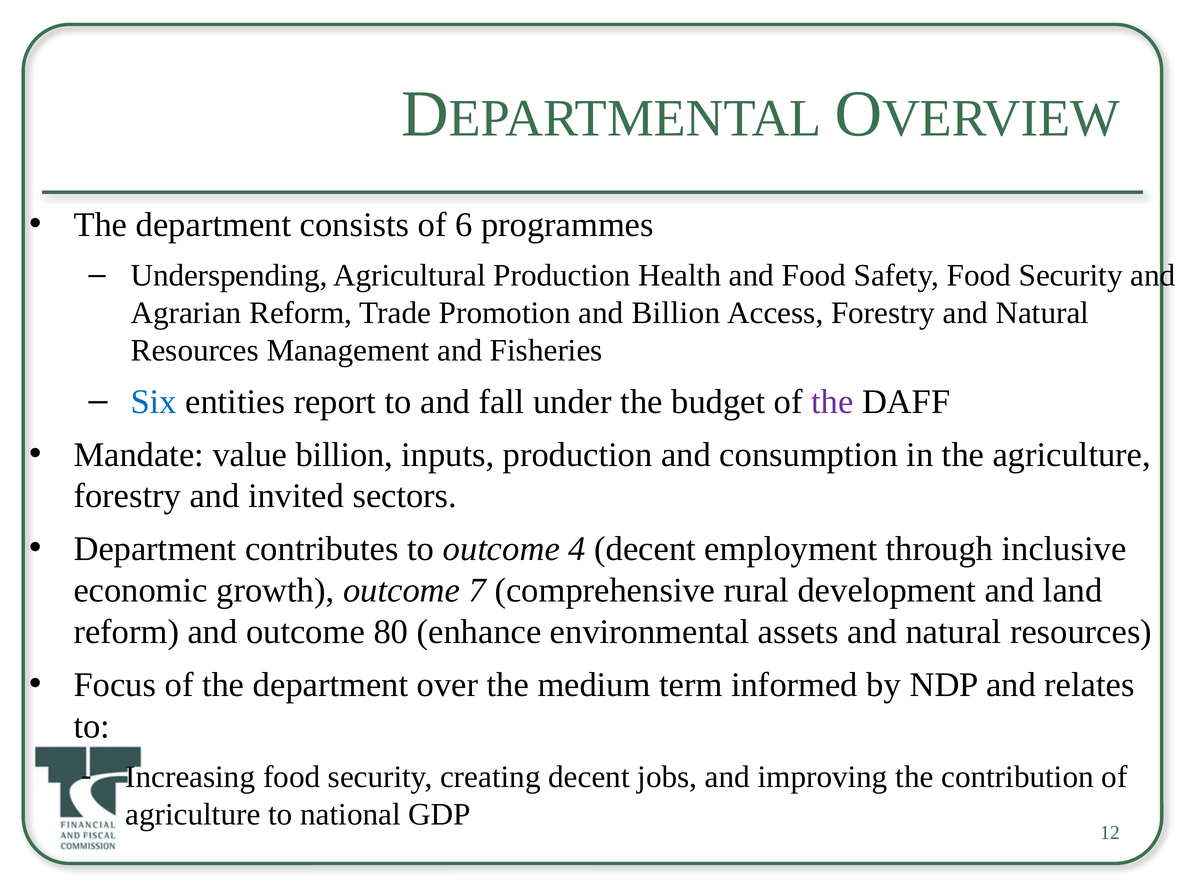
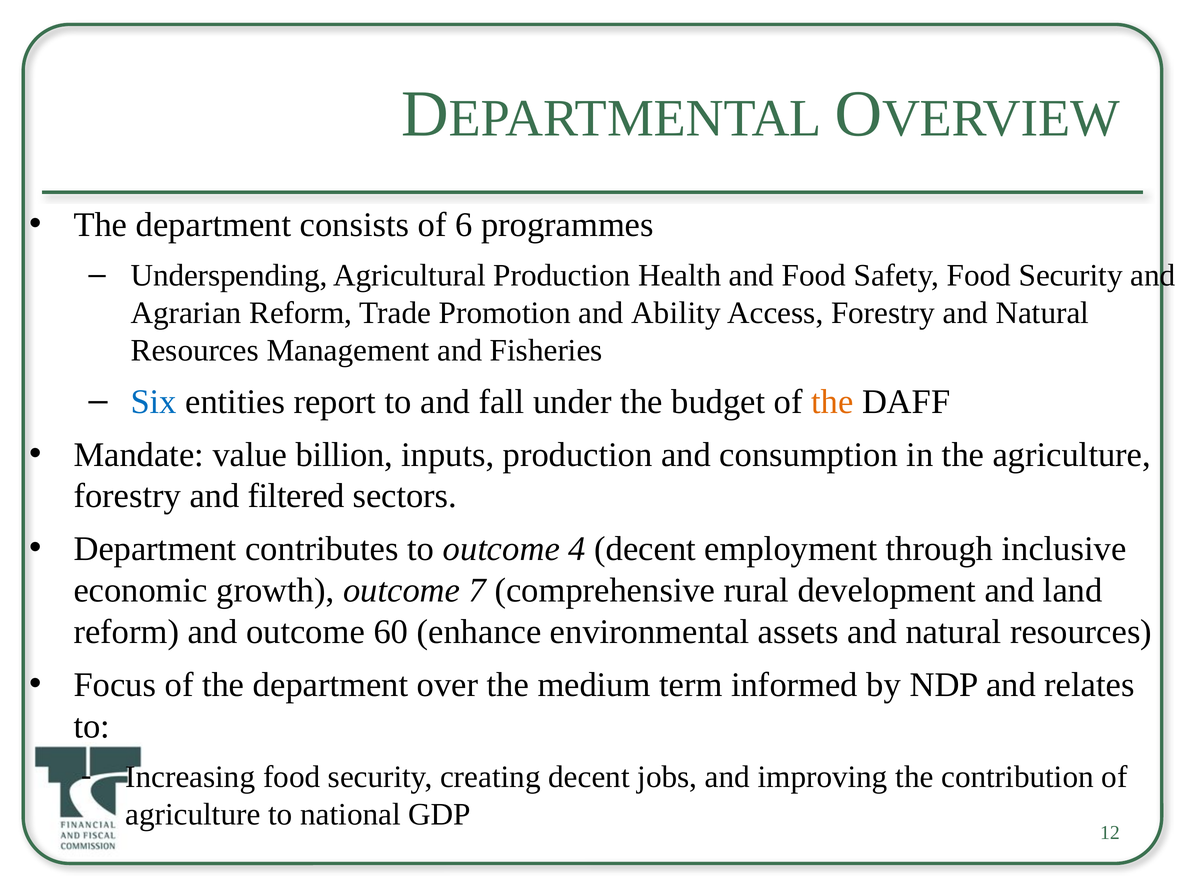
and Billion: Billion -> Ability (676, 313)
the colour: purple -> orange (832, 402)
invited: invited -> filtered (296, 496)
80: 80 -> 60 (391, 632)
